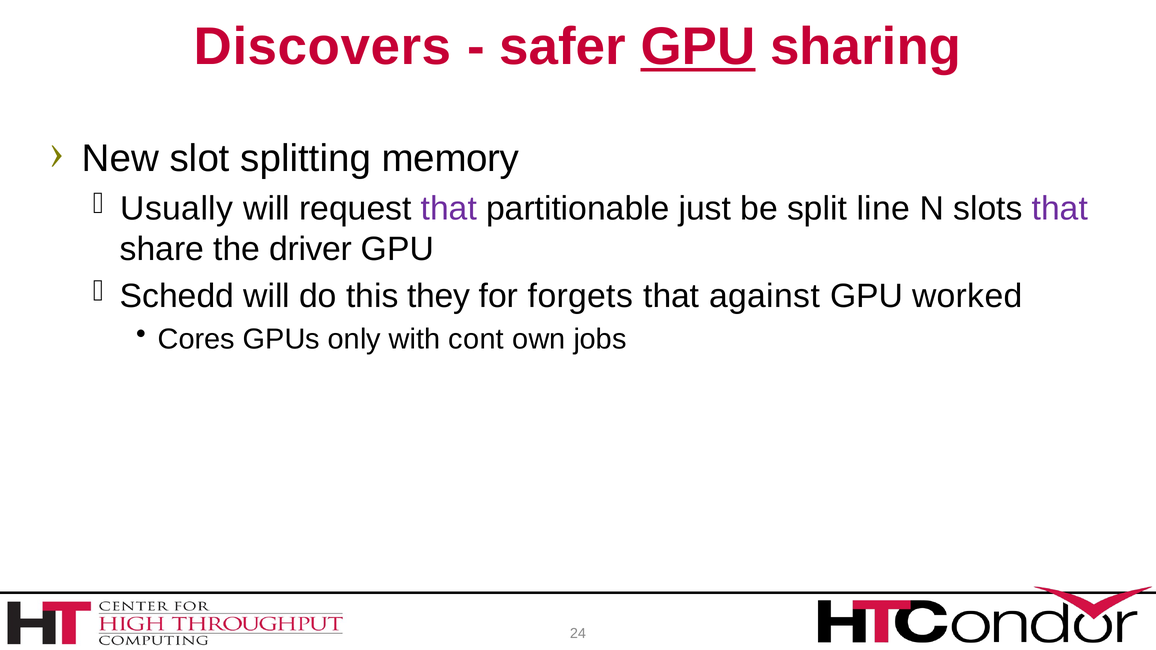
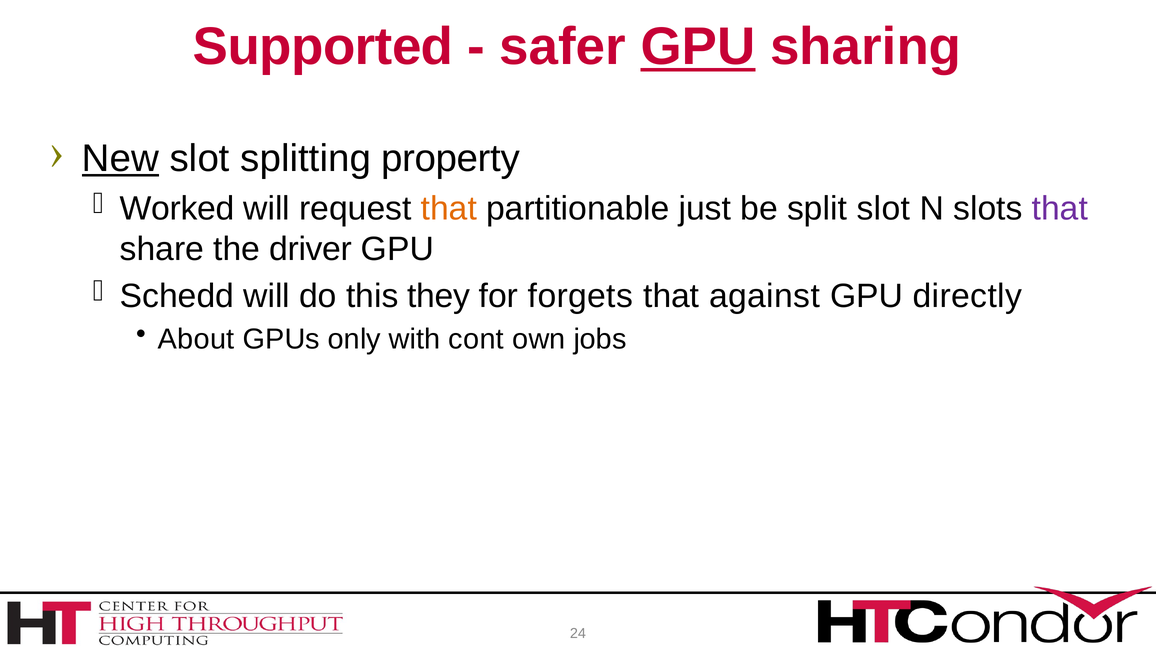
Discovers: Discovers -> Supported (323, 47)
New underline: none -> present (120, 159)
memory: memory -> property (450, 159)
Usually: Usually -> Worked (177, 208)
that colour: purple -> orange (449, 208)
split line: line -> slot (883, 208)
worked: worked -> directly (967, 296)
Cores: Cores -> About (196, 339)
